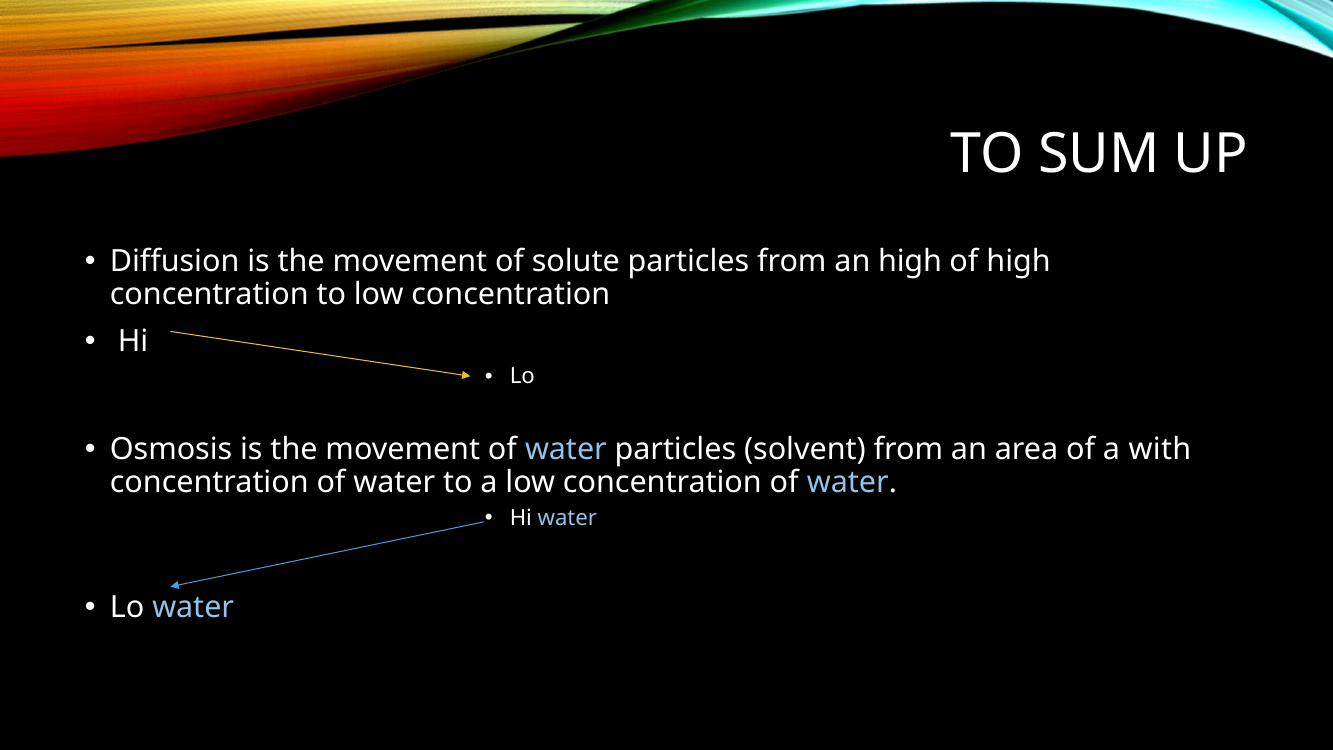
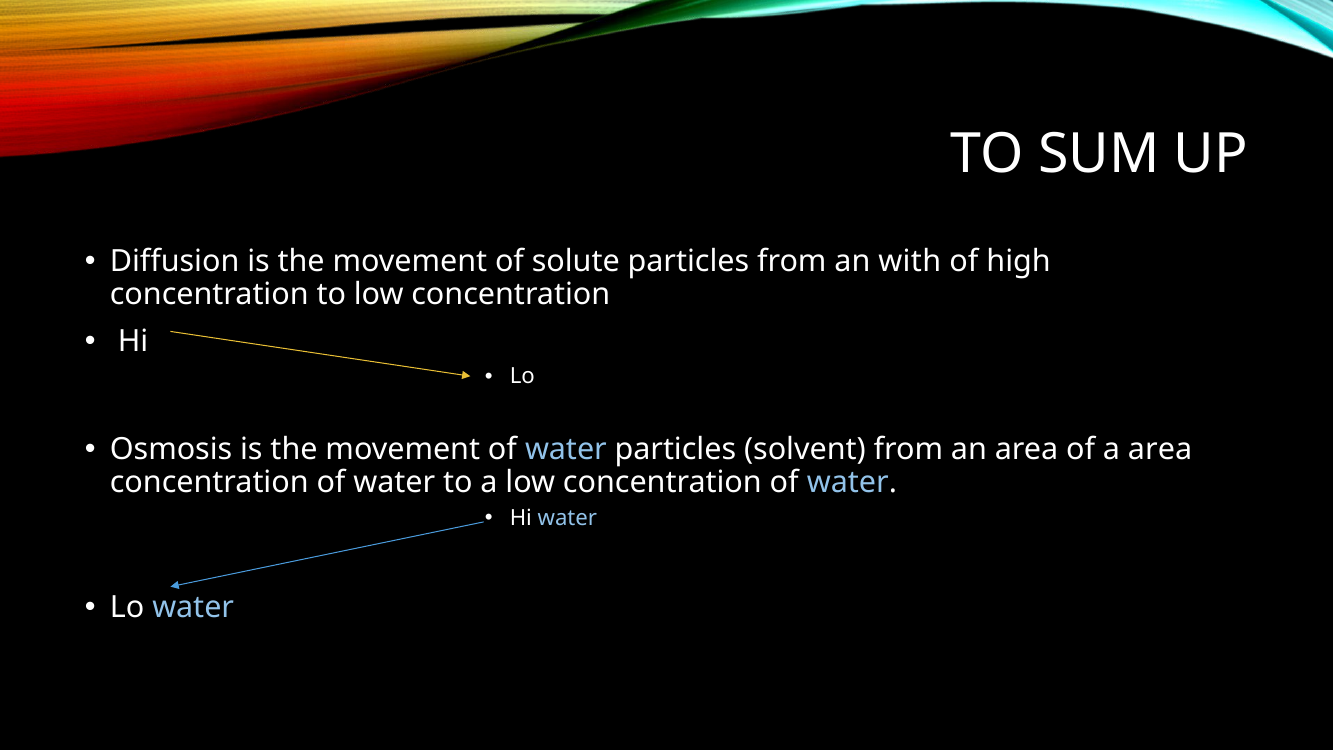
an high: high -> with (910, 261)
a with: with -> area (1160, 450)
